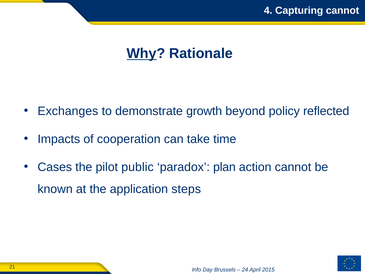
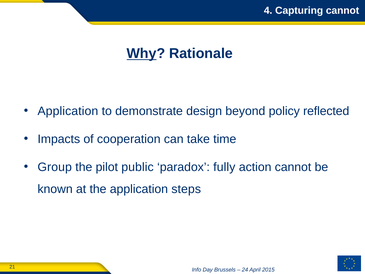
Exchanges: Exchanges -> Application (68, 111)
growth: growth -> design (204, 111)
Cases: Cases -> Group (55, 167)
plan: plan -> fully (224, 167)
